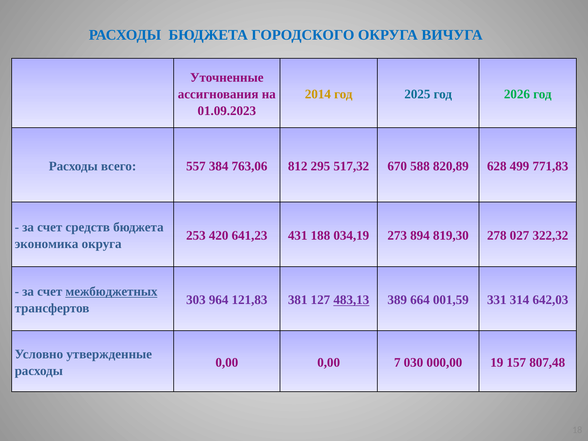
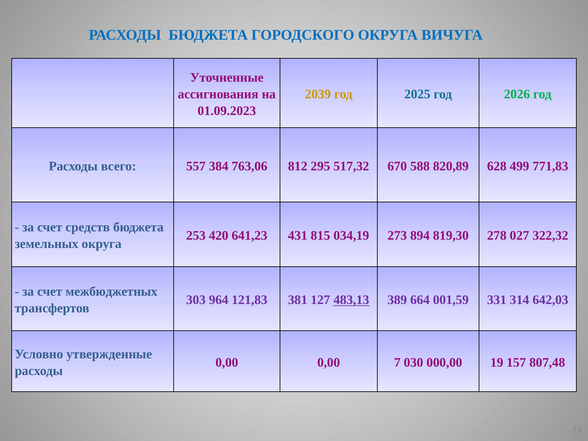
2014: 2014 -> 2039 (318, 94)
188: 188 -> 815 (320, 236)
экономика: экономика -> земельных (47, 244)
межбюджетных underline: present -> none (111, 292)
